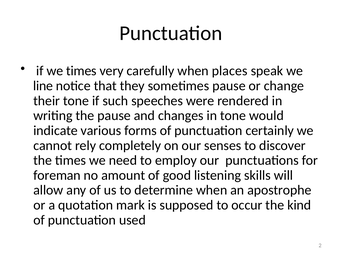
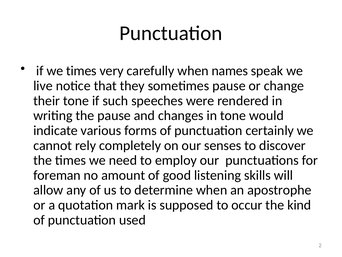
places: places -> names (230, 71)
line: line -> live (43, 86)
